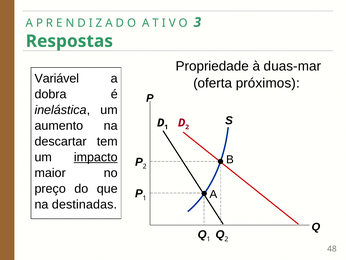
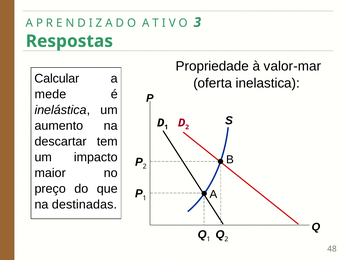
duas-mar: duas-mar -> valor-mar (292, 66)
Variável: Variável -> Calcular (57, 78)
próximos: próximos -> inelastica (268, 83)
dobra: dobra -> mede (50, 94)
impacto underline: present -> none (96, 157)
